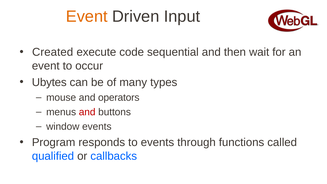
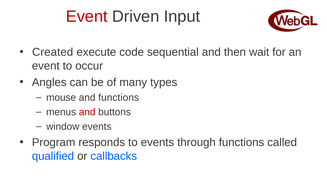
Event colour: orange -> red (87, 16)
Ubytes: Ubytes -> Angles (49, 82)
and operators: operators -> functions (119, 98)
